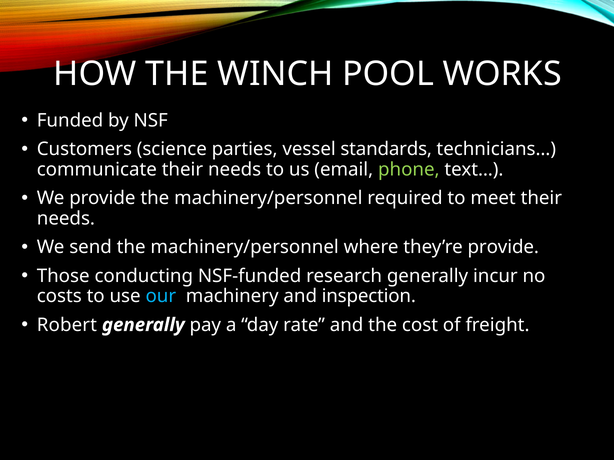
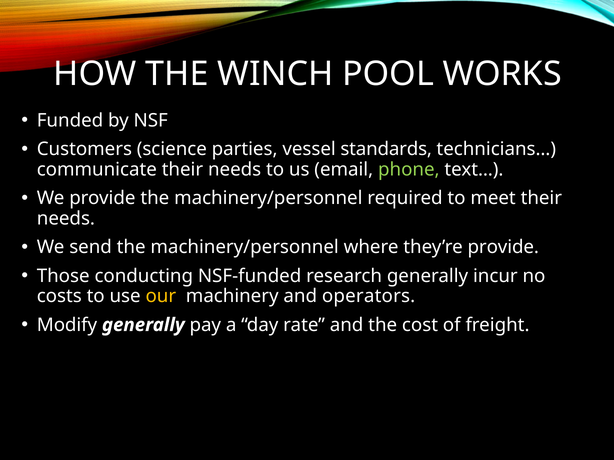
our colour: light blue -> yellow (161, 296)
inspection: inspection -> operators (369, 296)
Robert: Robert -> Modify (67, 325)
